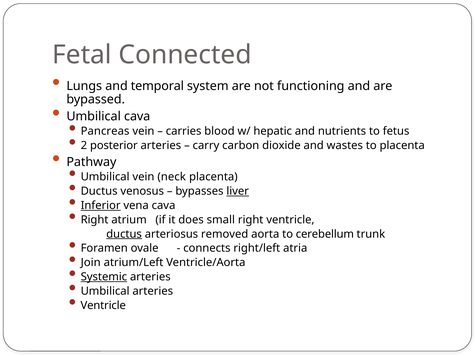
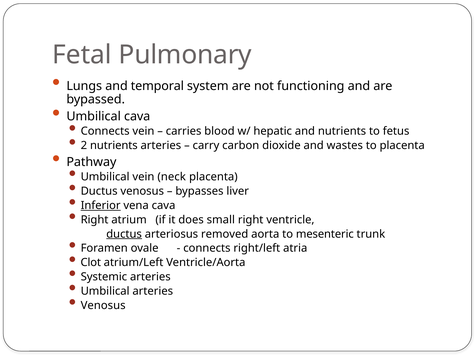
Connected: Connected -> Pulmonary (185, 55)
Pancreas: Pancreas -> Connects (105, 131)
2 posterior: posterior -> nutrients (114, 146)
liver underline: present -> none (238, 191)
cerebellum: cerebellum -> mesenteric (325, 234)
Join: Join -> Clot (91, 263)
Systemic underline: present -> none (104, 277)
Ventricle: Ventricle -> Venosus (103, 306)
